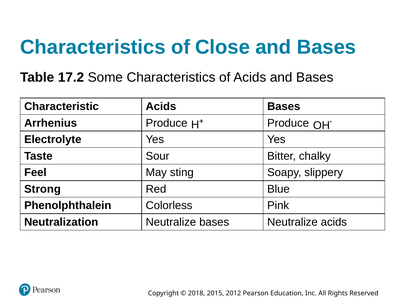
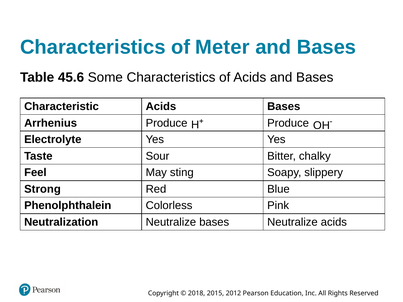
Close: Close -> Meter (222, 47)
17.2: 17.2 -> 45.6 (71, 78)
